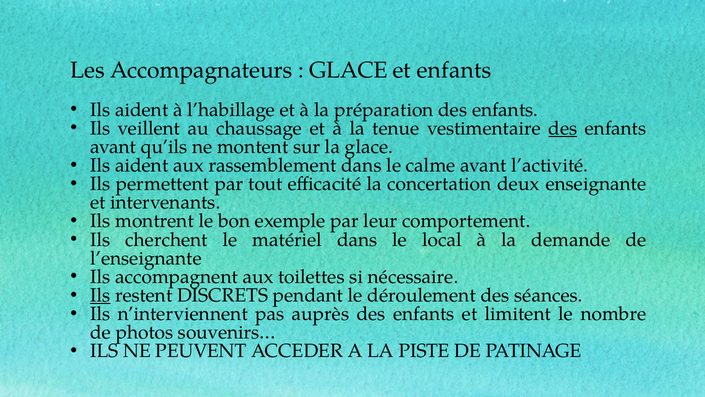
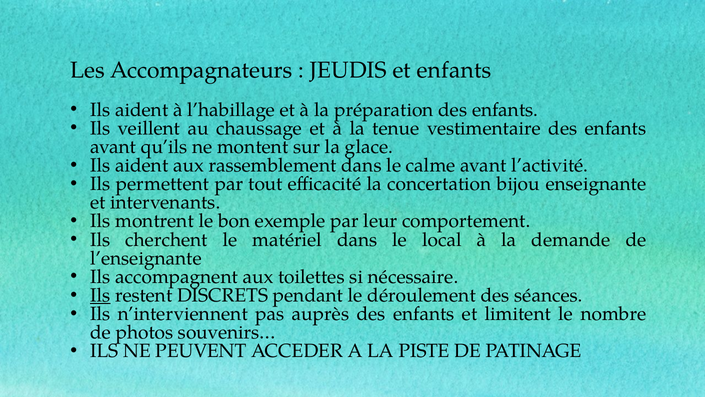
GLACE: GLACE -> JEUDIS (348, 70)
des underline: present -> none (563, 128)
deux: deux -> bijou (518, 184)
